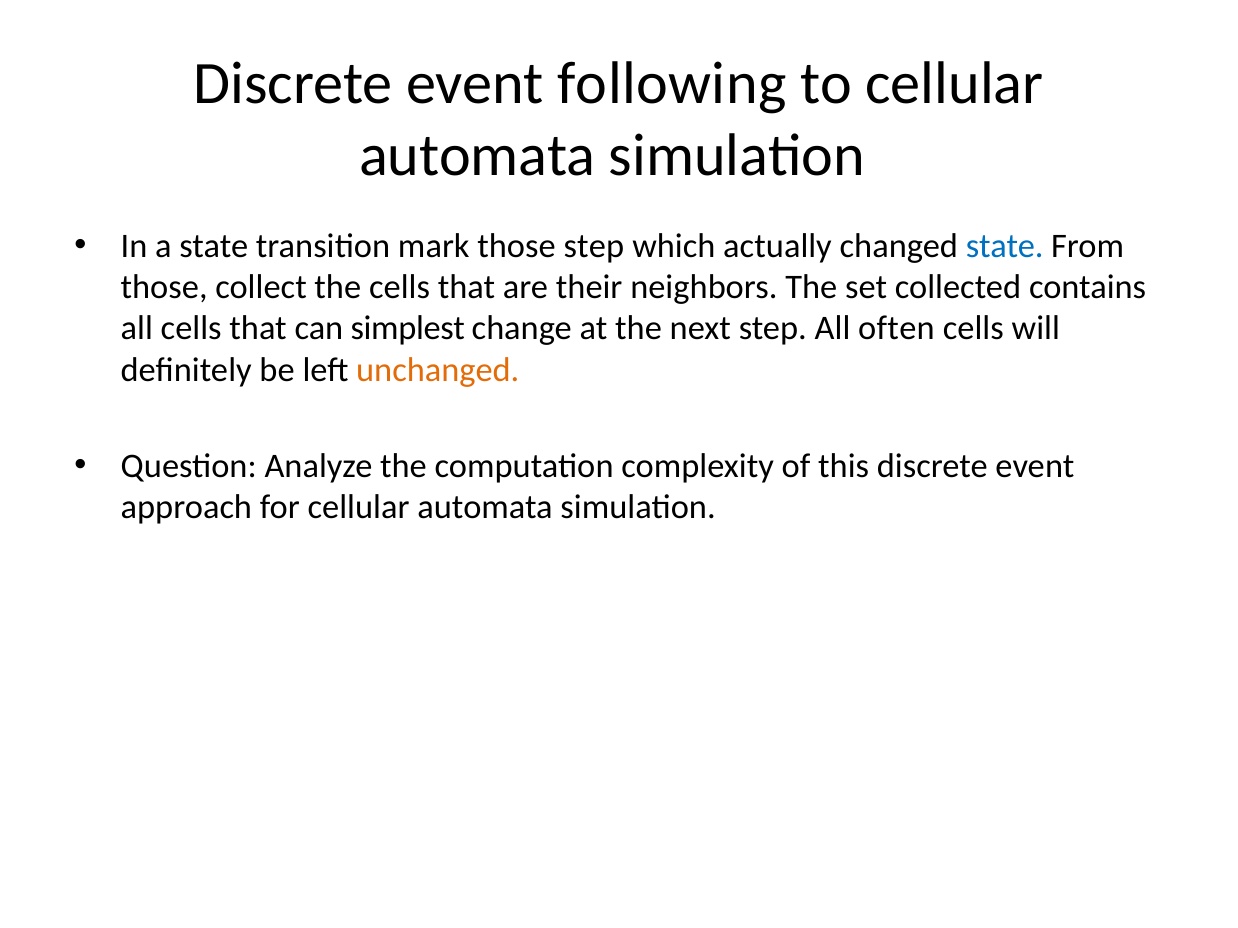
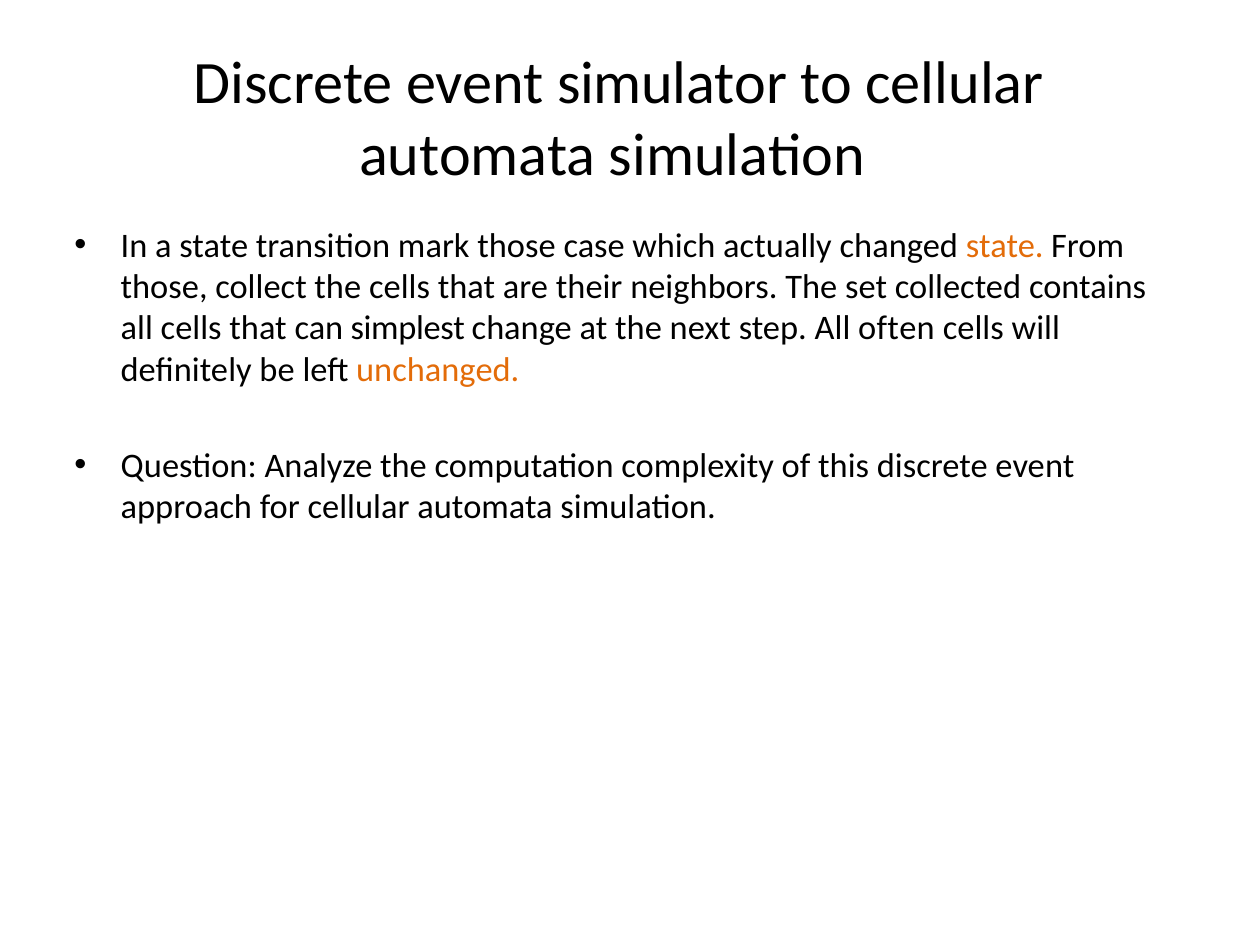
following: following -> simulator (672, 84)
those step: step -> case (594, 246)
state colour: blue -> orange (1005, 246)
